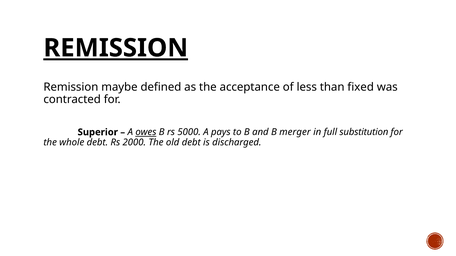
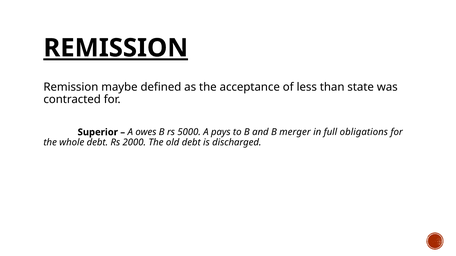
fixed: fixed -> state (361, 87)
owes underline: present -> none (146, 132)
substitution: substitution -> obligations (364, 132)
